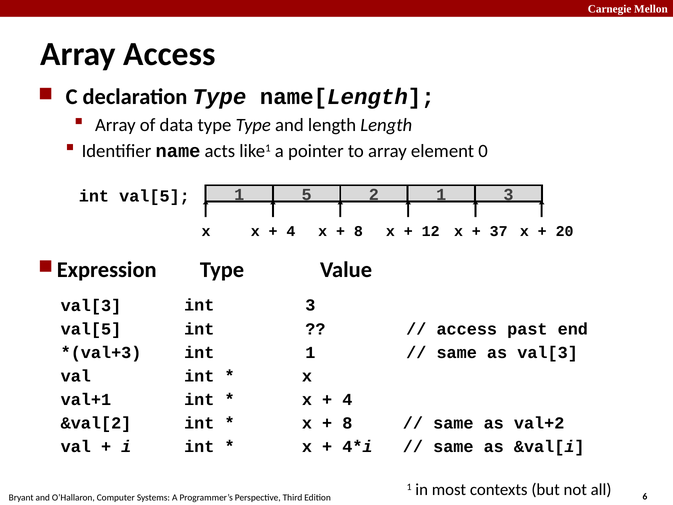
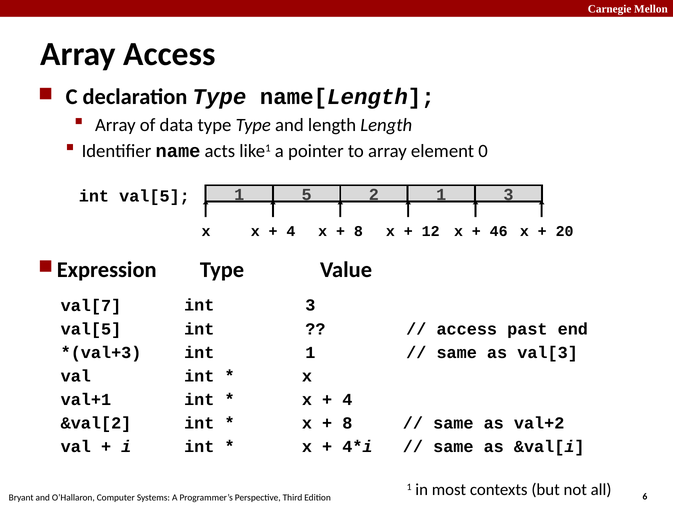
37: 37 -> 46 (499, 231)
val[3: val[3 -> val[7 (91, 305)
